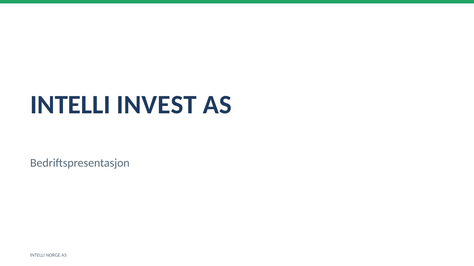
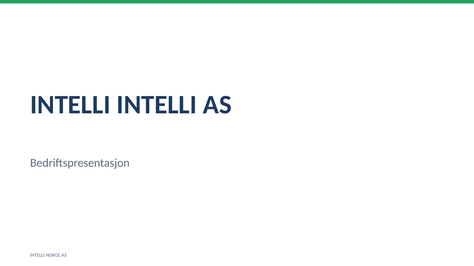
INTELLI INVEST: INVEST -> INTELLI (157, 105)
